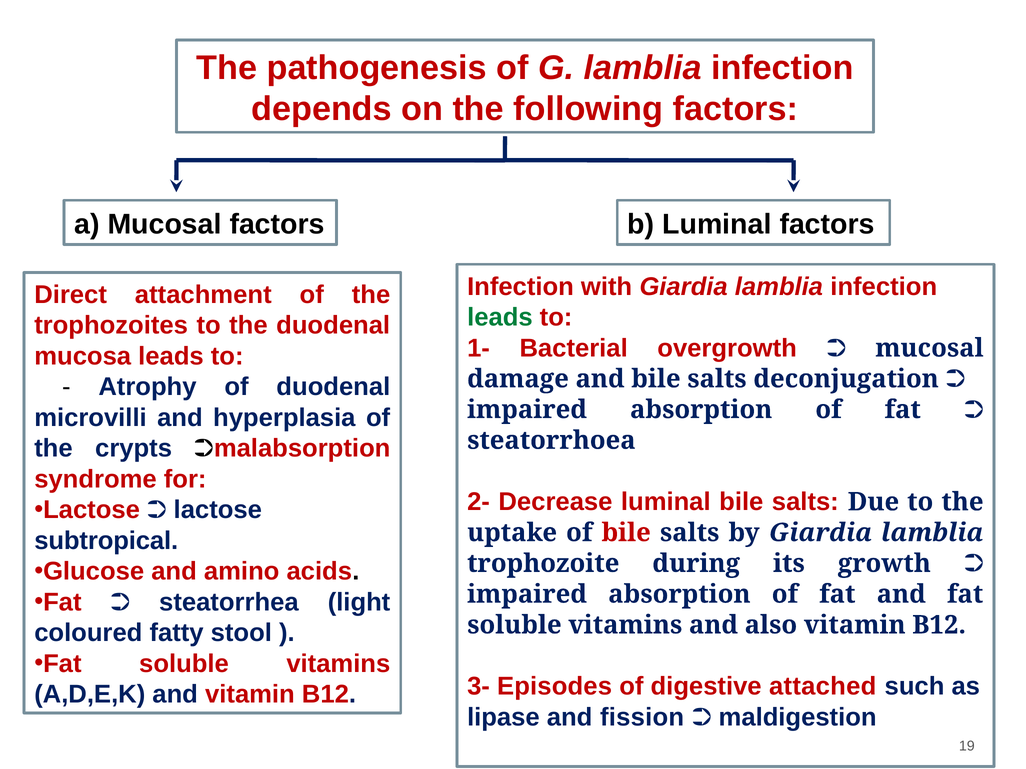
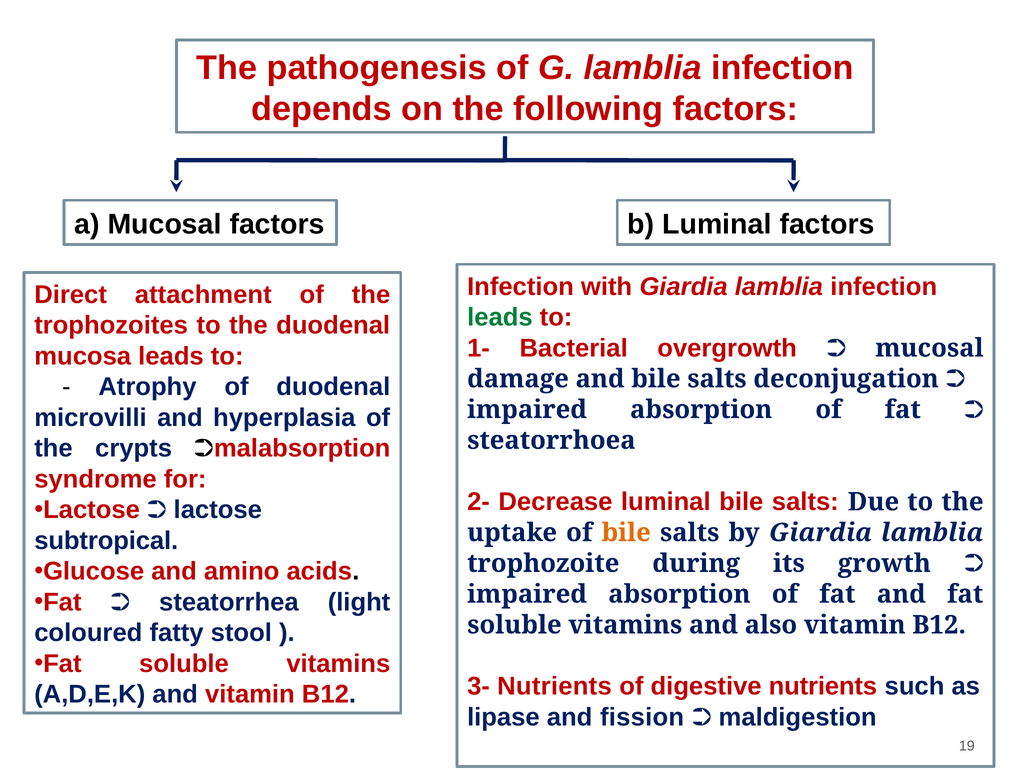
bile colour: red -> orange (626, 533)
3- Episodes: Episodes -> Nutrients (554, 687)
digestive attached: attached -> nutrients (823, 687)
